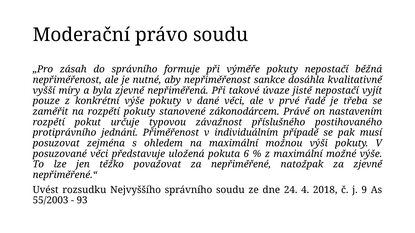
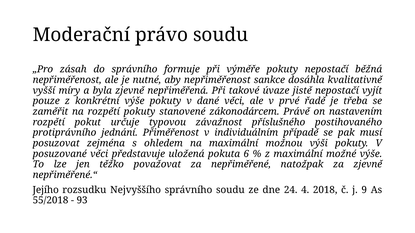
Uvést: Uvést -> Jejího (46, 190)
55/2003: 55/2003 -> 55/2018 (51, 201)
